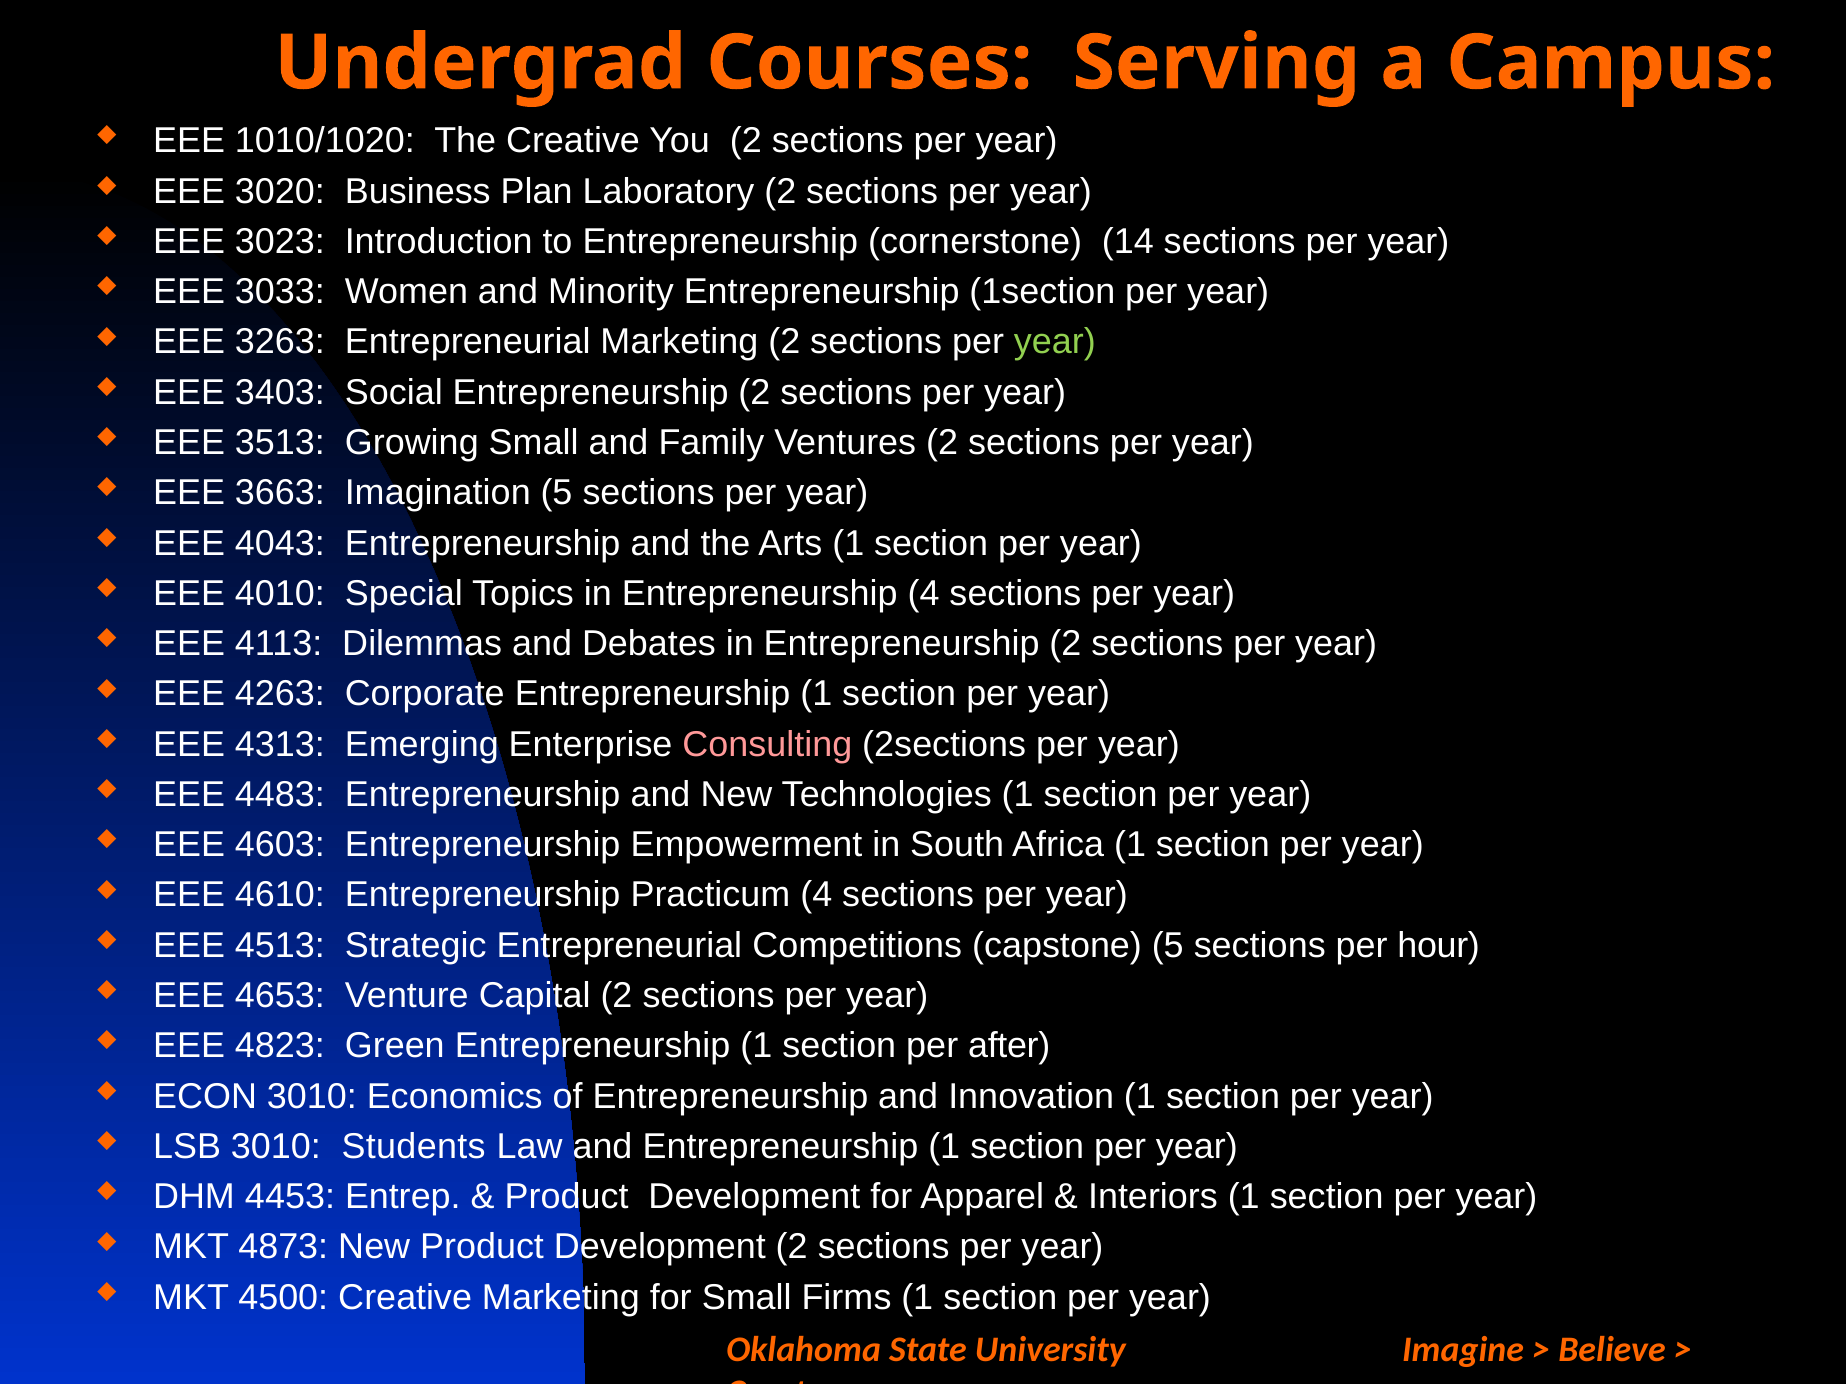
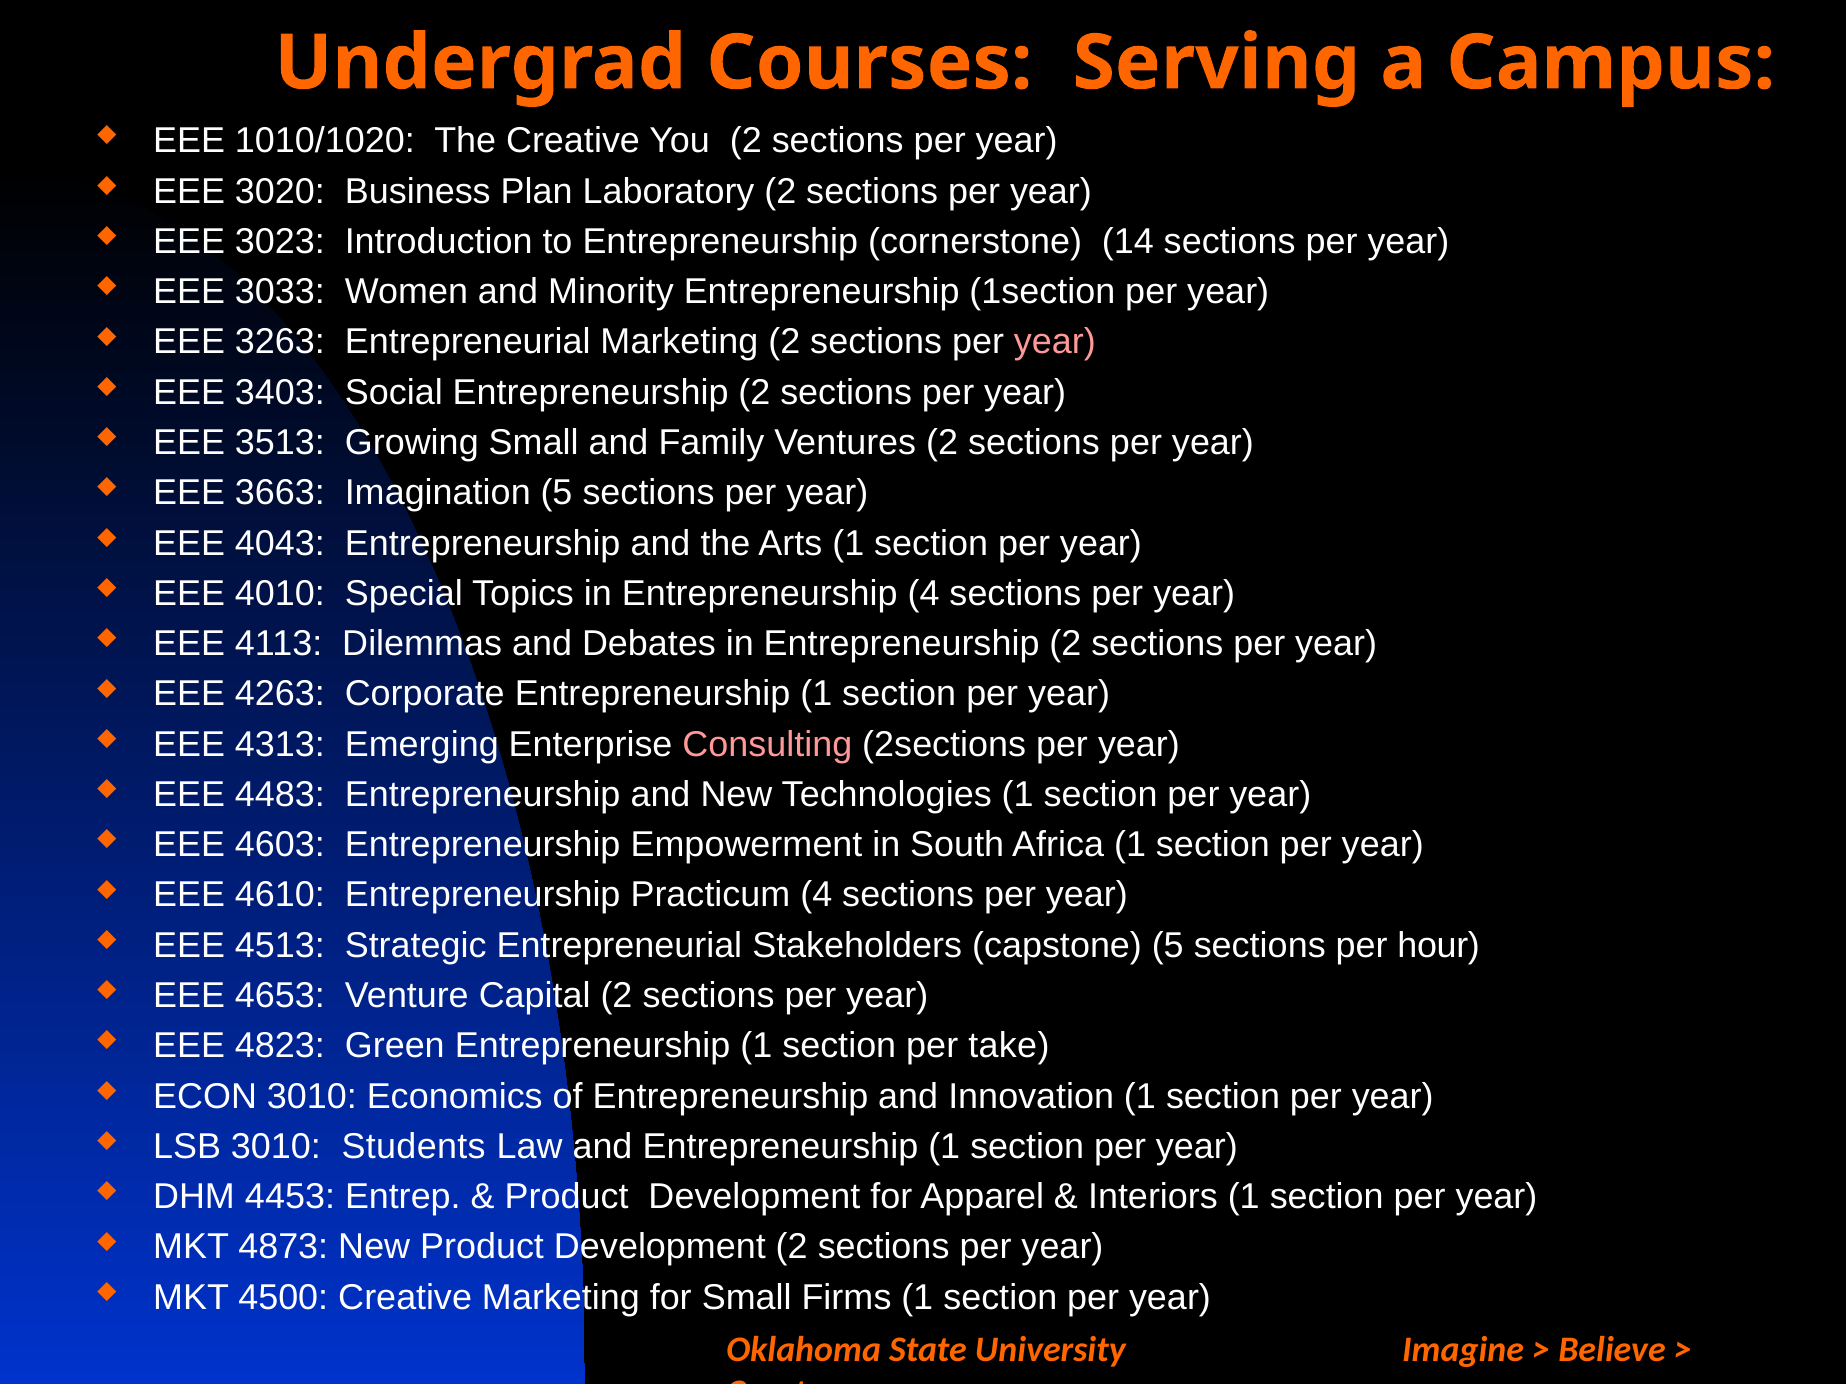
year colour: light green -> pink (1055, 342)
Competitions: Competitions -> Stakeholders (857, 946)
after: after -> take (1009, 1046)
